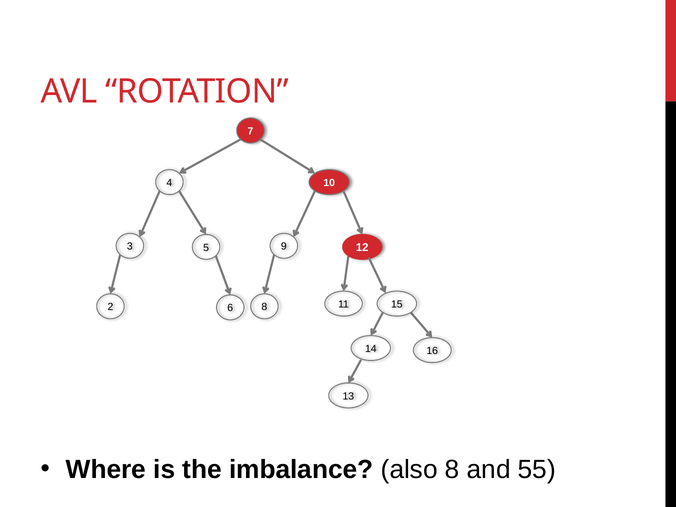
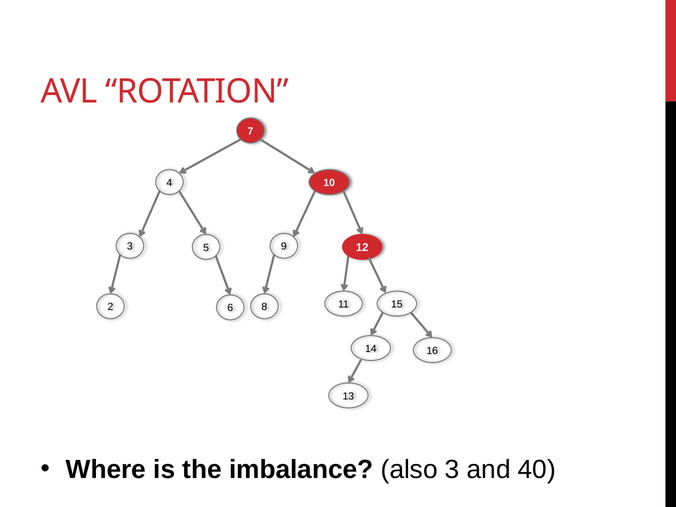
also 8: 8 -> 3 (452, 469)
55: 55 -> 40 (537, 469)
